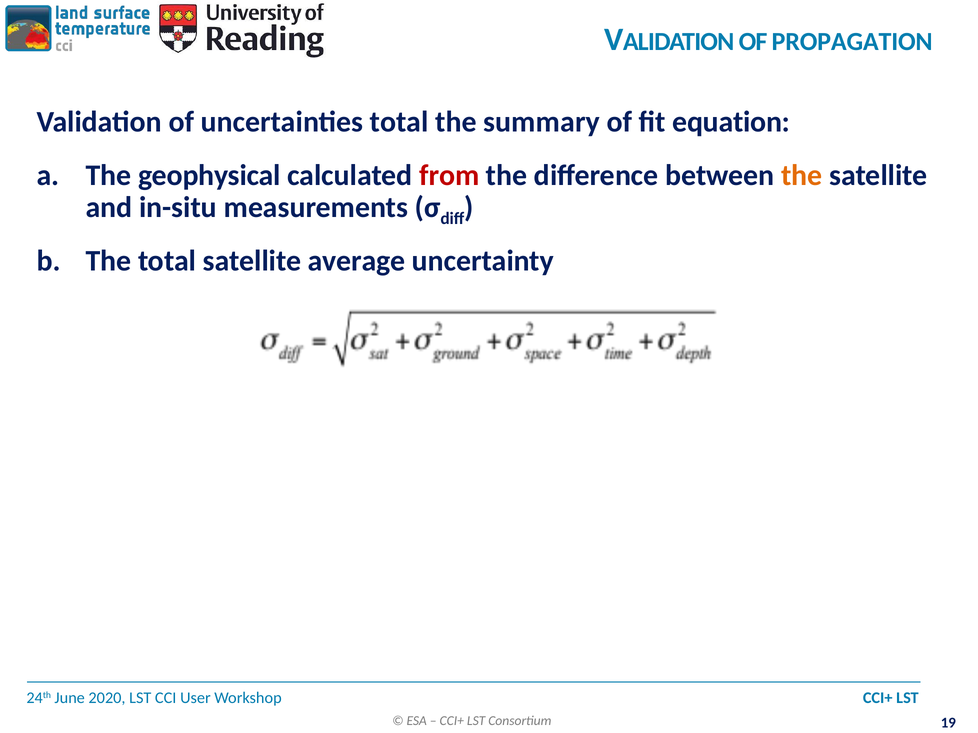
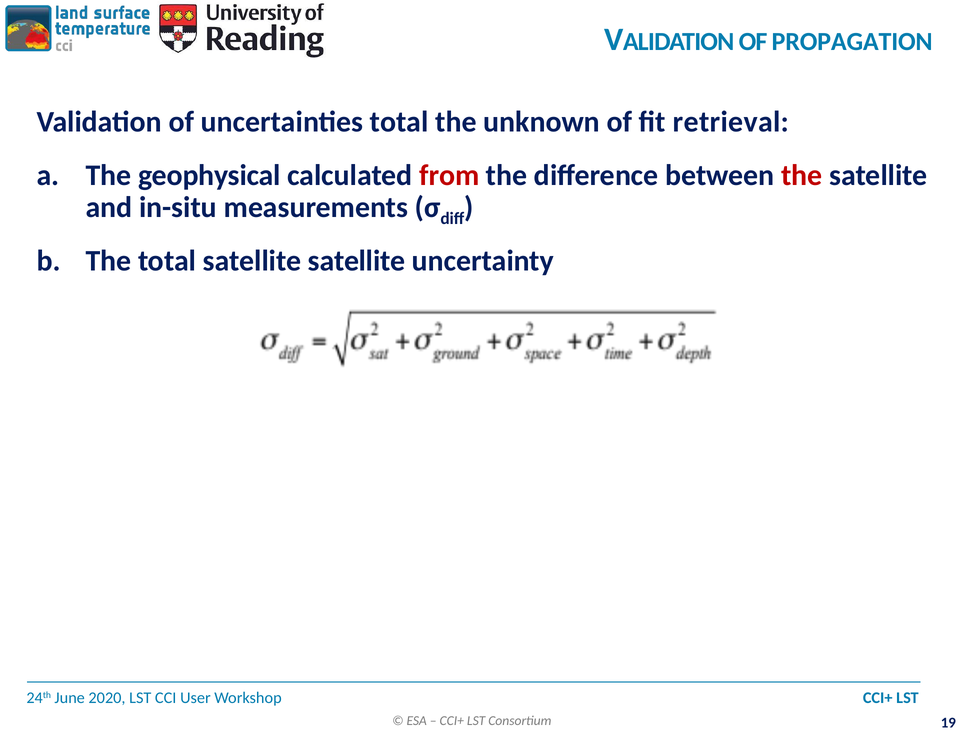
summary: summary -> unknown (542, 122)
equation: equation -> retrieval (731, 122)
the colour: orange -> red (802, 175)
satellite average: average -> satellite (357, 261)
